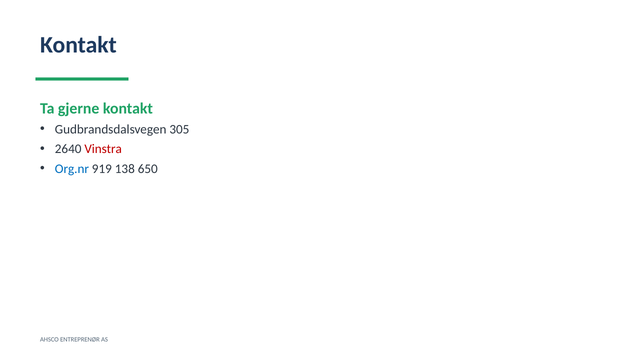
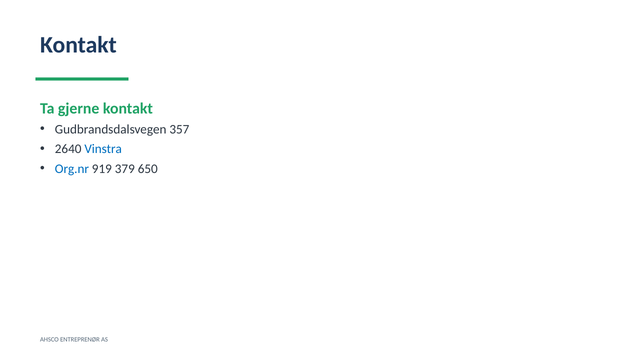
305: 305 -> 357 (179, 130)
Vinstra colour: red -> blue (103, 149)
138: 138 -> 379 (125, 169)
